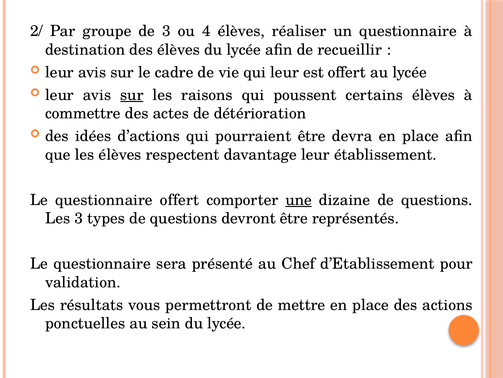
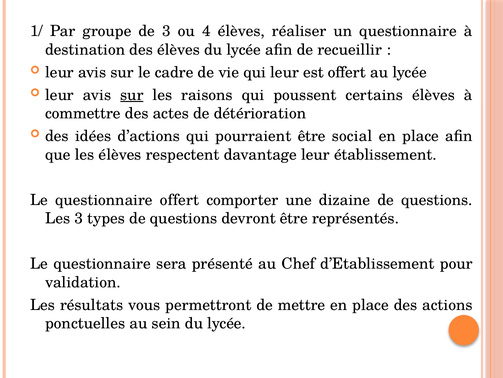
2/: 2/ -> 1/ (36, 31)
devra: devra -> social (352, 136)
une underline: present -> none (299, 200)
